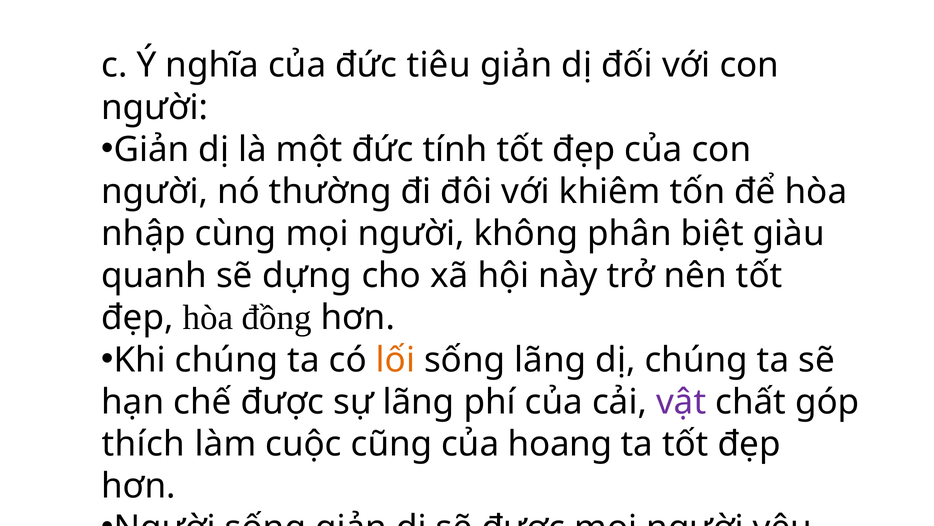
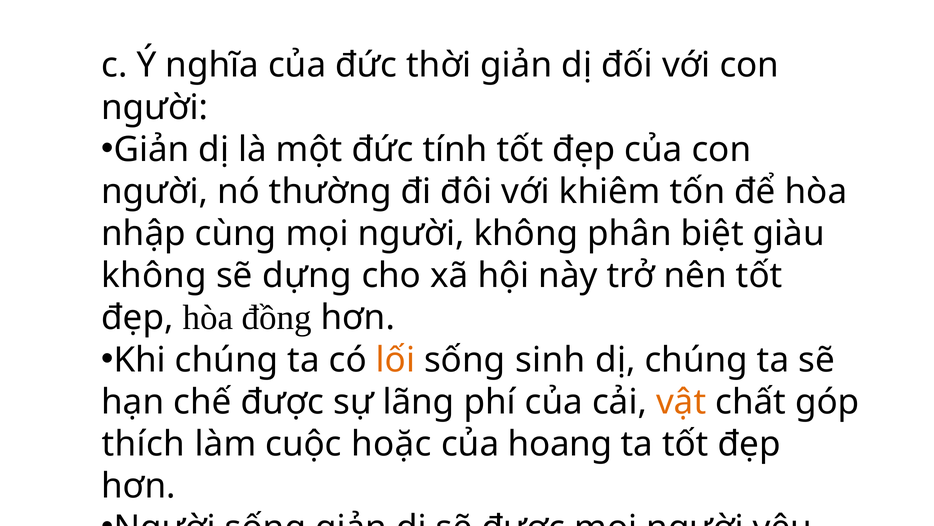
tiêu: tiêu -> thời (439, 65)
quanh: quanh -> không (154, 275)
sống lãng: lãng -> sinh (550, 360)
vật colour: purple -> orange (681, 402)
cũng: cũng -> hoặc (391, 444)
